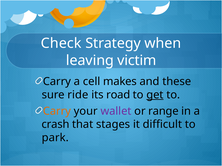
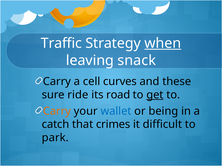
Check: Check -> Traffic (61, 43)
when underline: none -> present (163, 43)
victim: victim -> snack (137, 61)
makes: makes -> curves (120, 82)
wallet colour: purple -> blue (116, 111)
range: range -> being (163, 111)
crash: crash -> catch (55, 125)
stages: stages -> crimes (113, 125)
